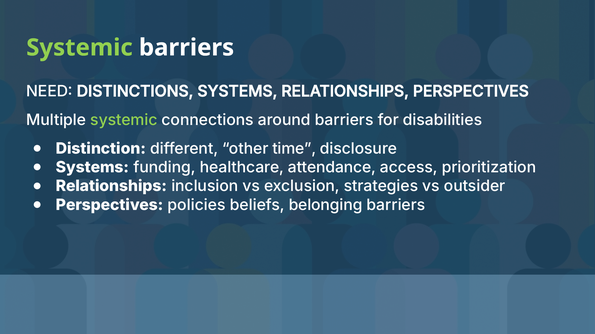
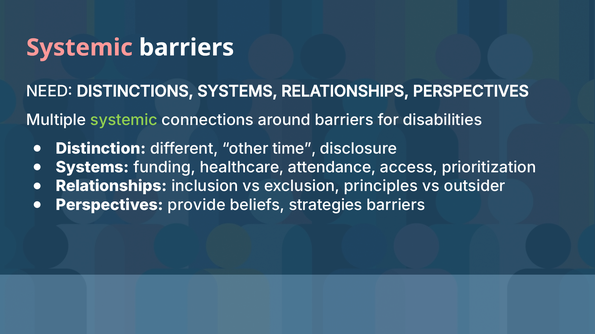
Systemic colour: light green -> pink (79, 48)
strategies: strategies -> principles (381, 186)
policies: policies -> provide (197, 205)
belonging: belonging -> strategies (326, 205)
